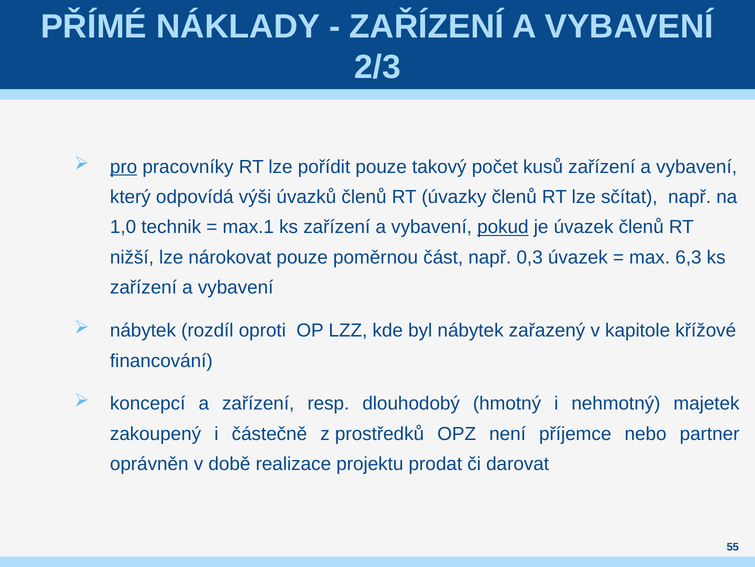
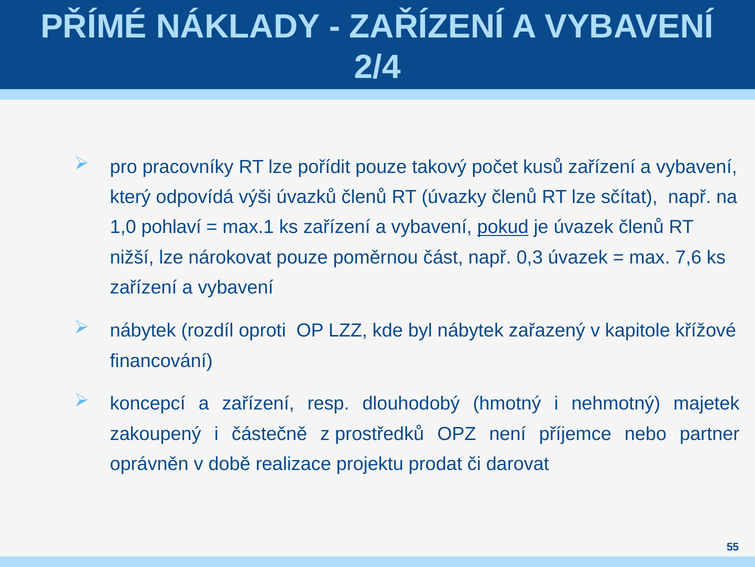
2/3: 2/3 -> 2/4 (377, 67)
pro underline: present -> none (124, 167)
technik: technik -> pohlaví (171, 227)
6,3: 6,3 -> 7,6 (688, 257)
